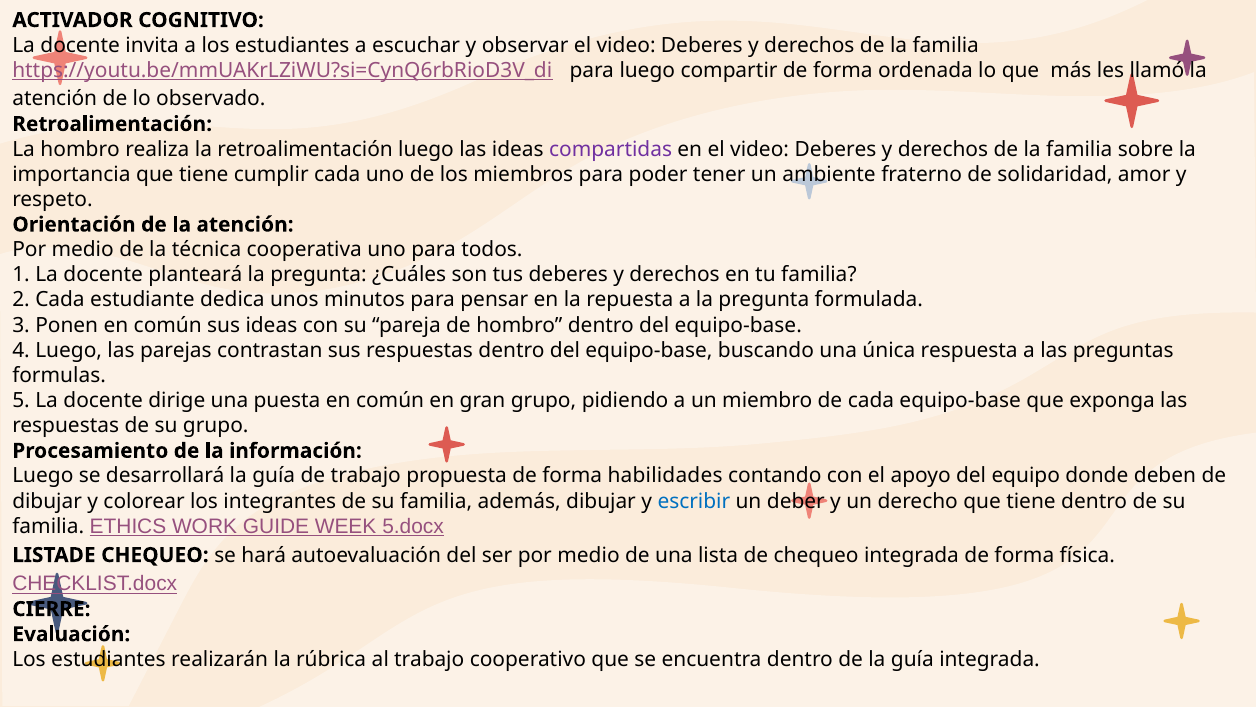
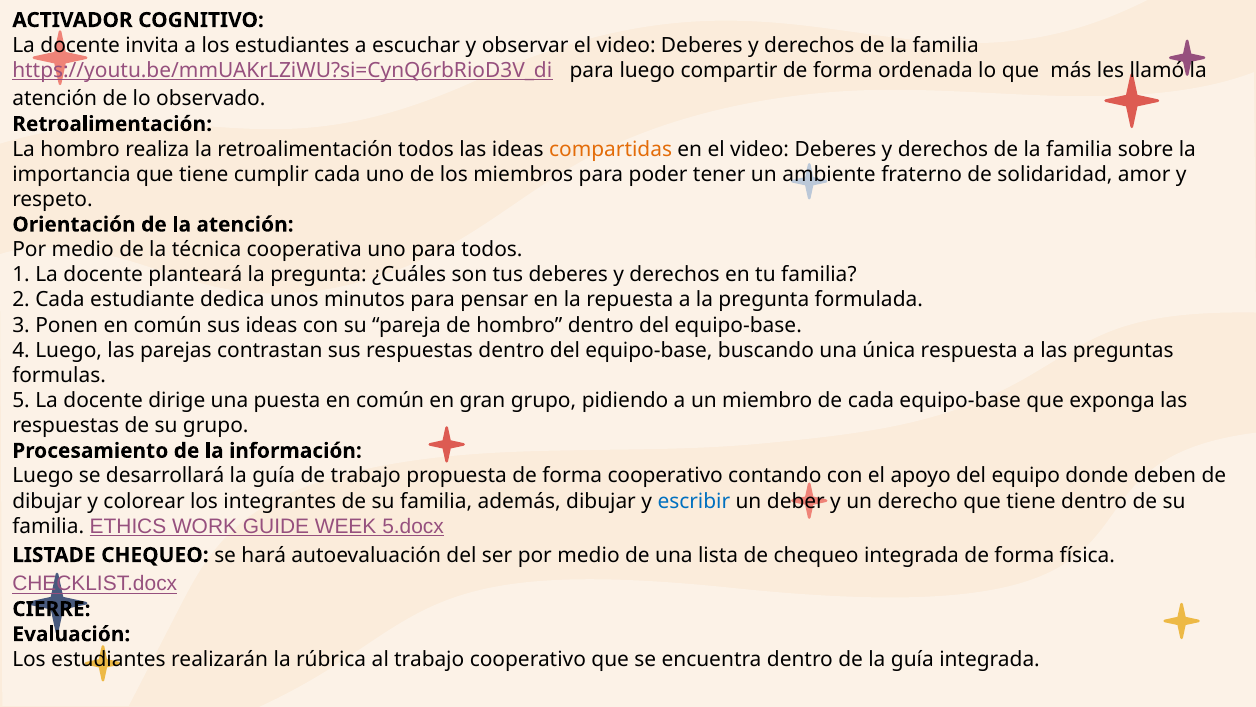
retroalimentación luego: luego -> todos (426, 149)
compartidas colour: purple -> orange (611, 149)
forma habilidades: habilidades -> cooperativo (665, 476)
